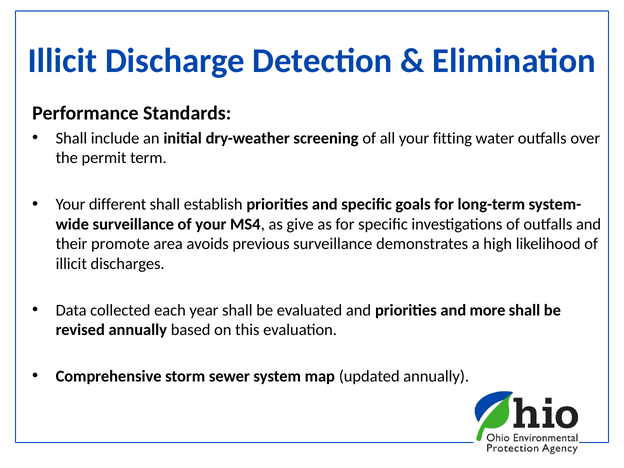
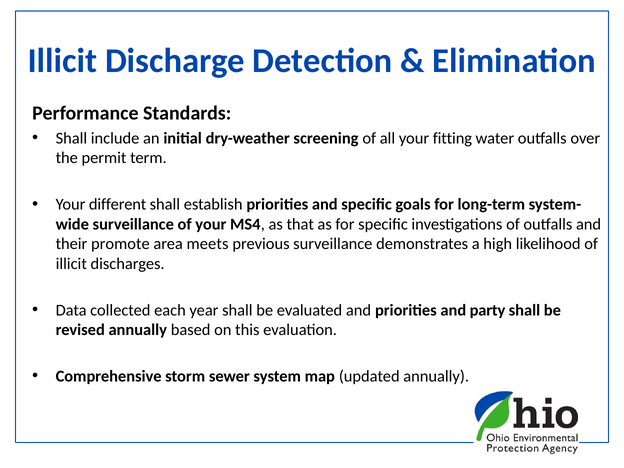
give: give -> that (300, 224)
avoids: avoids -> meets (208, 244)
more: more -> party (487, 310)
